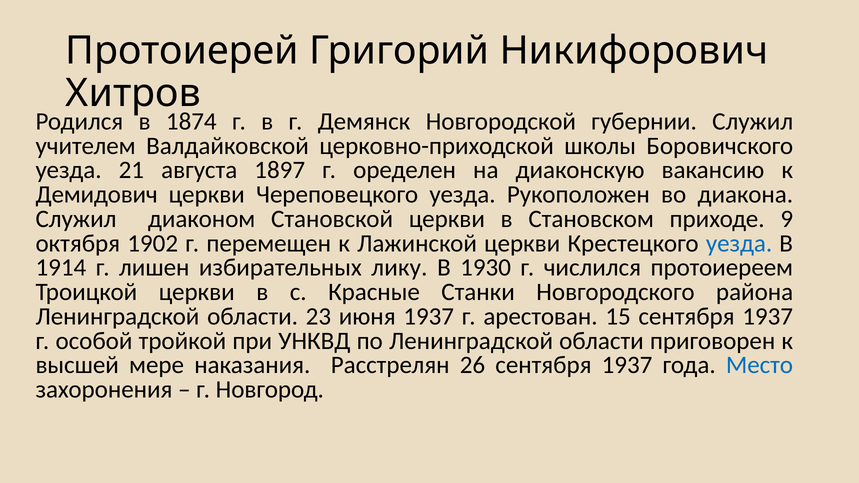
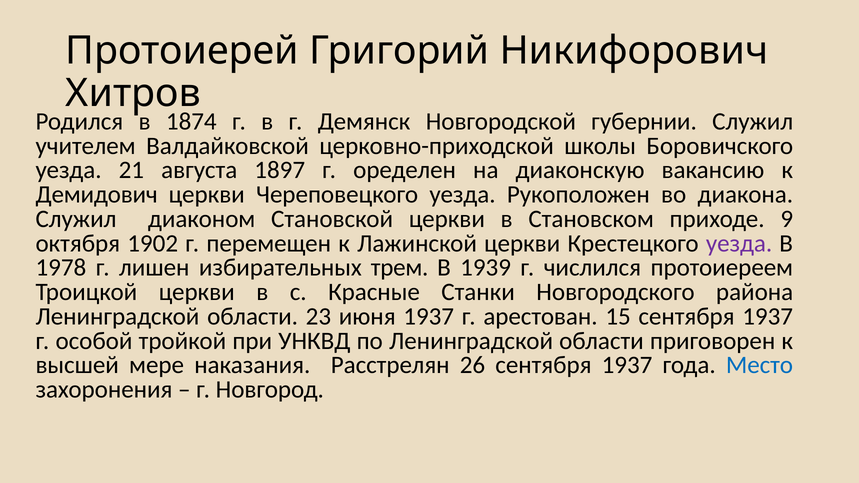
уезда colour: blue -> purple (739, 243)
1914: 1914 -> 1978 (61, 268)
лику: лику -> трем (400, 268)
1930: 1930 -> 1939 (486, 268)
